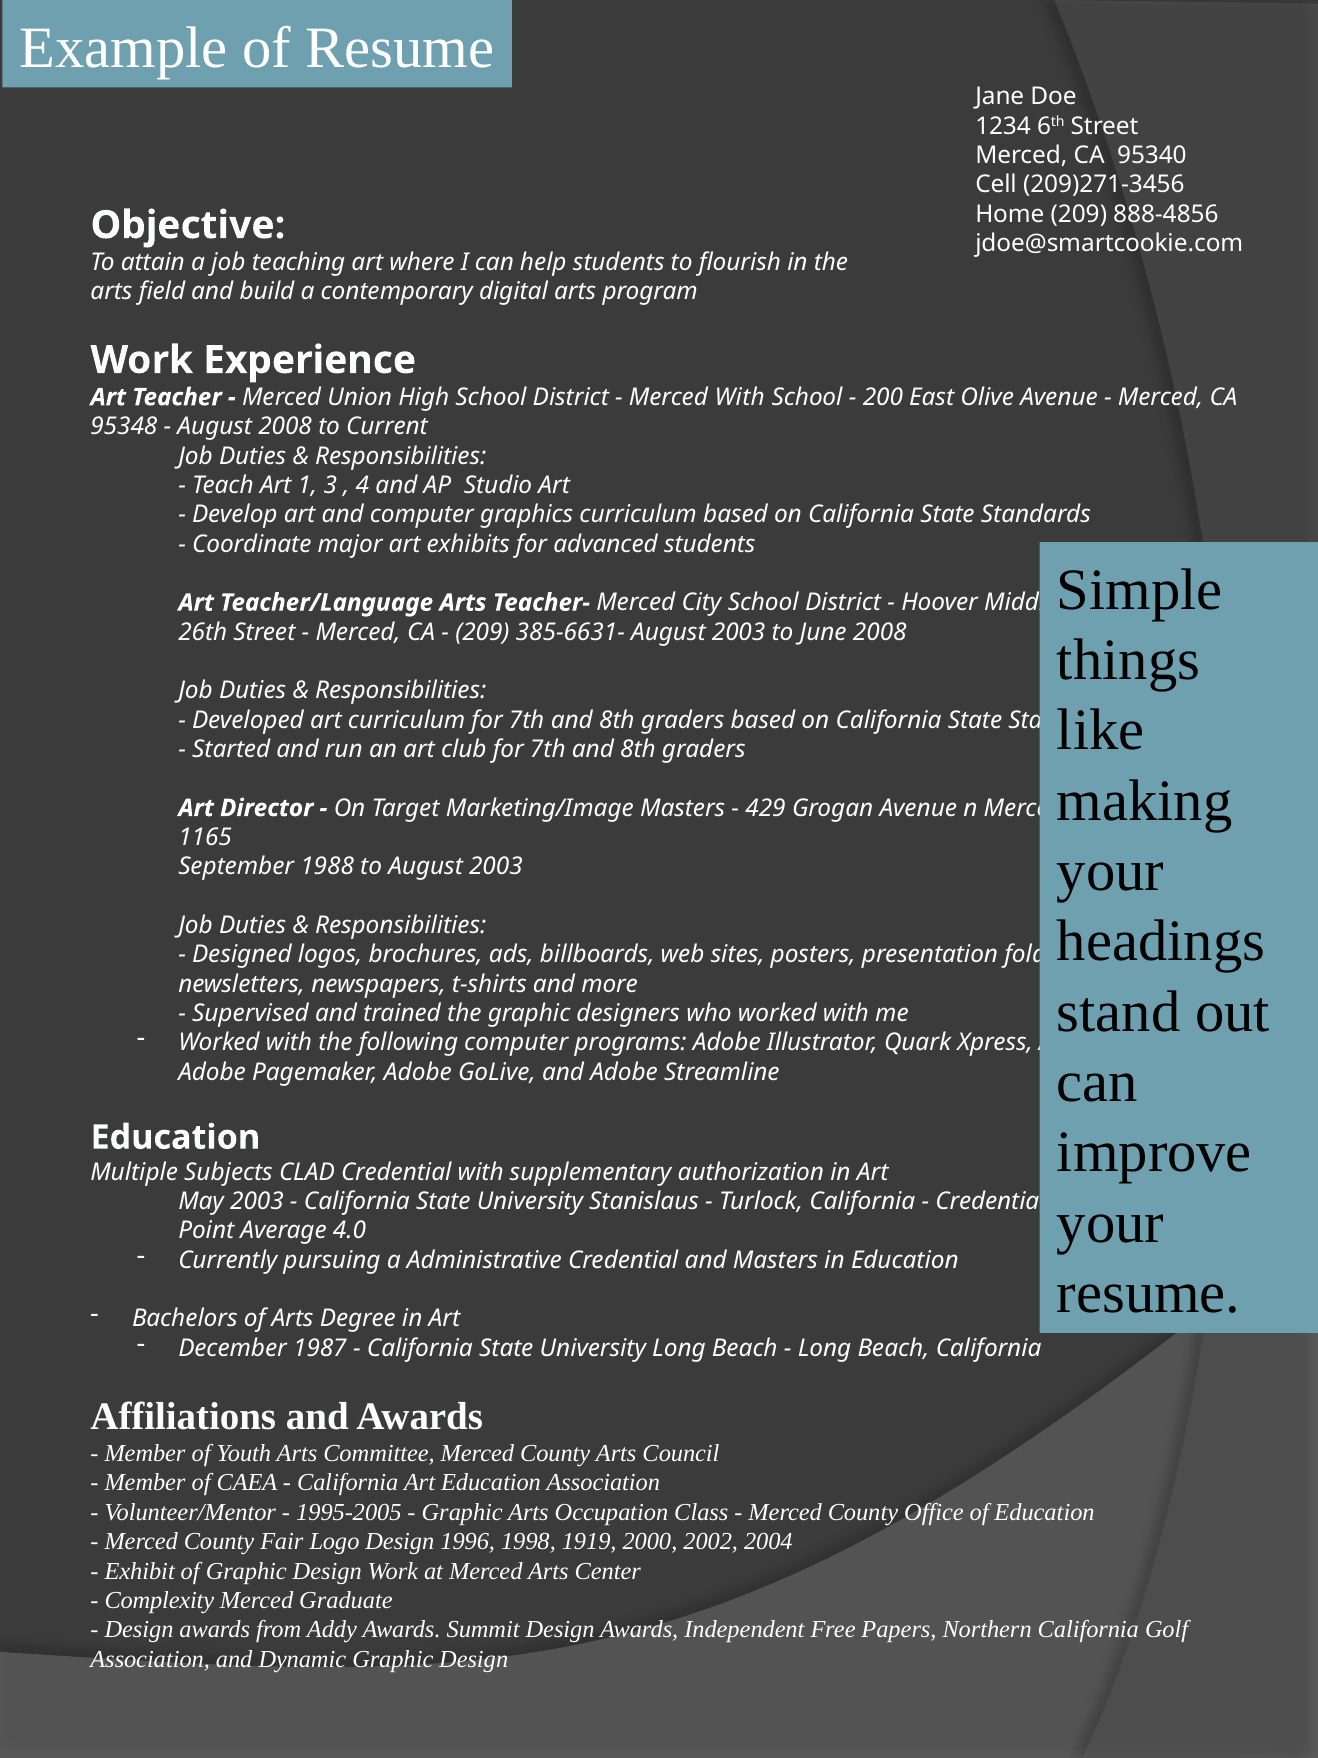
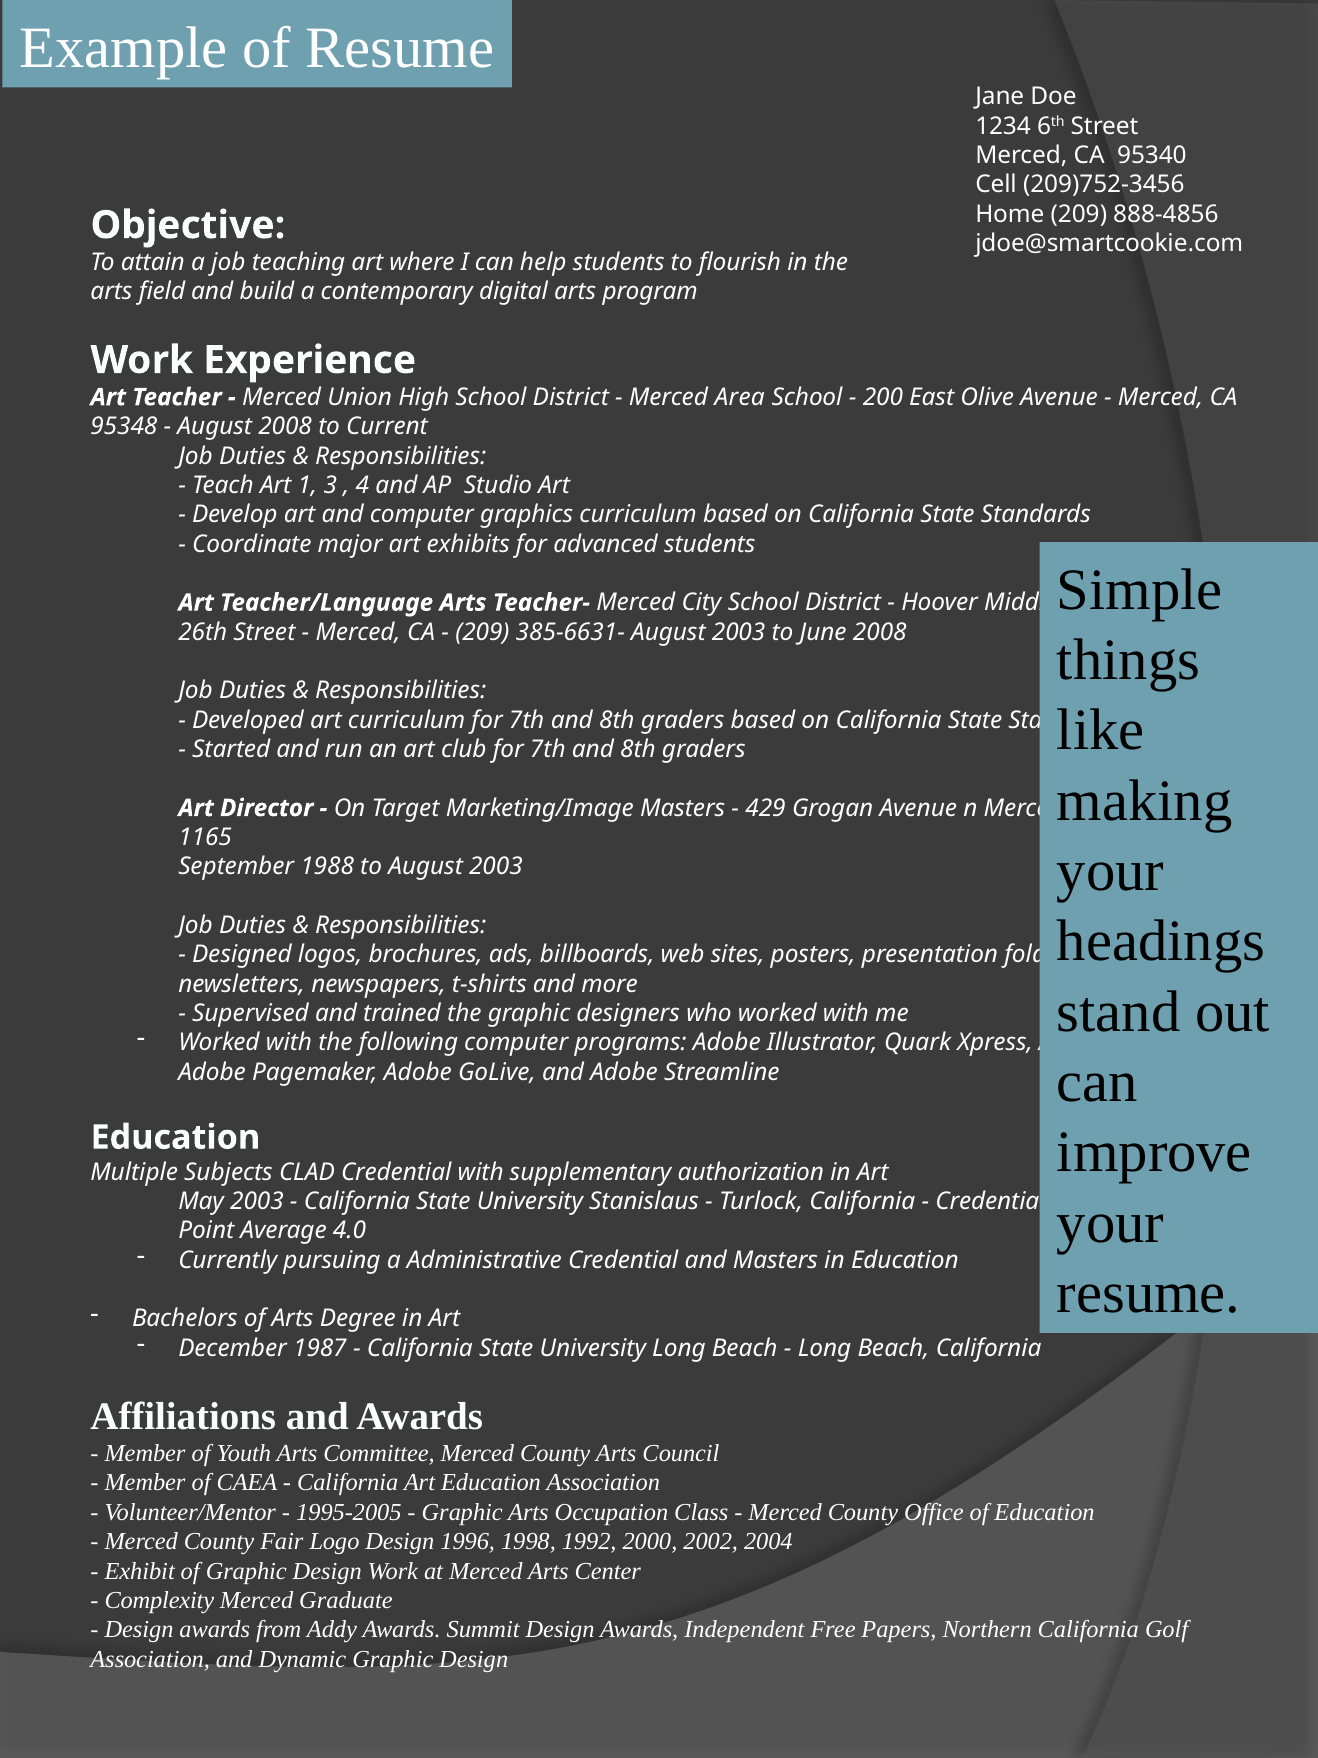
209)271-3456: 209)271-3456 -> 209)752-3456 (1104, 185)
Merced With: With -> Area (740, 397)
1919: 1919 -> 1992 (589, 1541)
